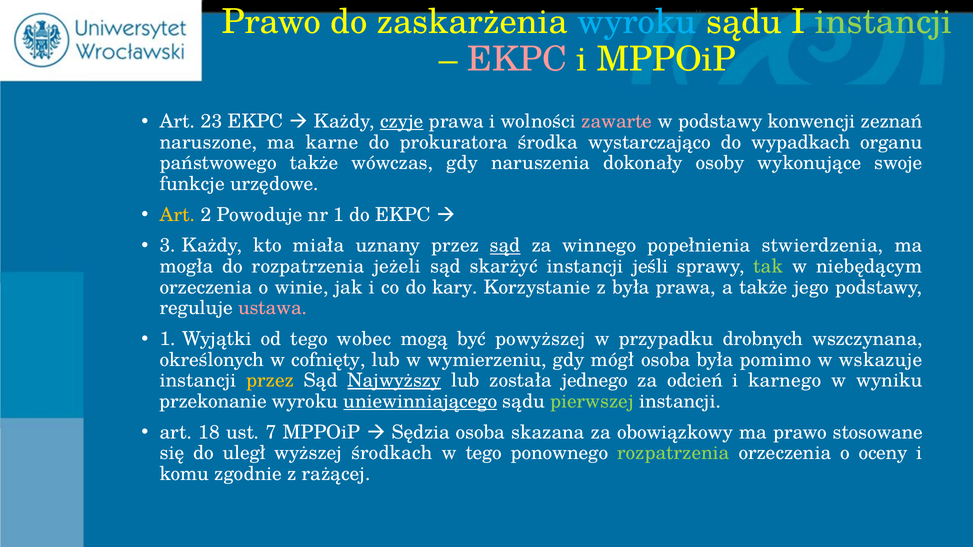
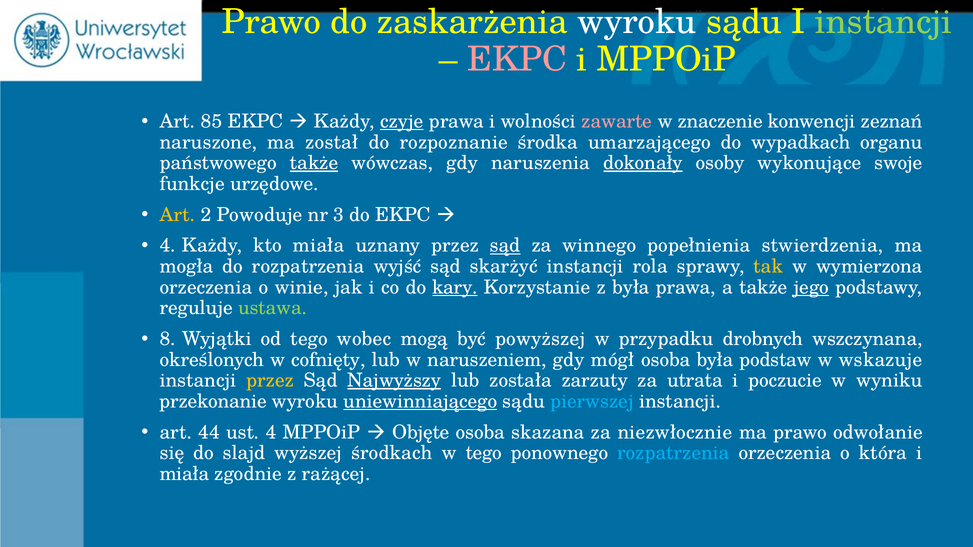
wyroku colour: light blue -> white (637, 22)
23: 23 -> 85 (212, 121)
w podstawy: podstawy -> znaczenie (720, 121)
karne: karne -> został (332, 142)
prokuratora: prokuratora -> rozpoznanie (454, 142)
wystarczająco: wystarczająco -> umarzającego (650, 142)
także underline: none -> present (314, 163)
dokonały underline: none -> present (643, 163)
nr 1: 1 -> 3 (339, 215)
3: 3 -> 4 (168, 246)
jeżeli: jeżeli -> wyjść (397, 267)
jeśli: jeśli -> rola (650, 267)
tak colour: light green -> yellow (768, 267)
niebędącym: niebędącym -> wymierzona (869, 267)
kary underline: none -> present (455, 287)
jego underline: none -> present (811, 287)
ustawa colour: pink -> light green (273, 308)
1: 1 -> 8 (168, 339)
wymierzeniu: wymierzeniu -> naruszeniem (487, 360)
pomimo: pomimo -> podstaw (776, 360)
jednego: jednego -> zarzuty (595, 381)
odcień: odcień -> utrata (695, 381)
karnego: karnego -> poczucie (785, 381)
pierwszej colour: light green -> light blue (592, 401)
18: 18 -> 44 (209, 432)
ust 7: 7 -> 4 (271, 432)
Sędzia: Sędzia -> Objęte (421, 432)
obowiązkowy: obowiązkowy -> niezwłocznie (675, 432)
stosowane: stosowane -> odwołanie (878, 432)
uległ: uległ -> slajd (244, 453)
rozpatrzenia colour: light green -> light blue (674, 453)
oceny: oceny -> która (883, 453)
komu: komu -> miała (184, 474)
